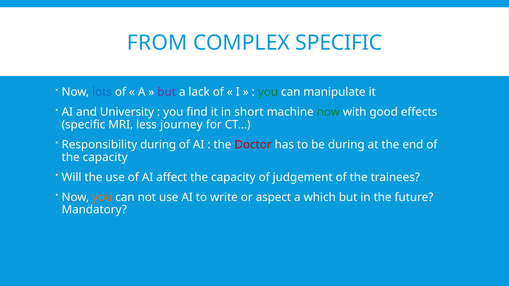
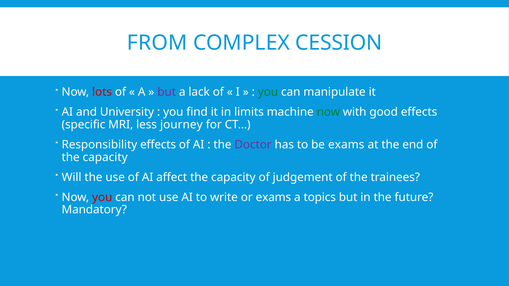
COMPLEX SPECIFIC: SPECIFIC -> CESSION (339, 43)
lots colour: blue -> red (102, 92)
short: short -> limits (249, 112)
Responsibility during: during -> effects (158, 145)
Doctor colour: red -> purple (253, 145)
be during: during -> exams (346, 145)
you colour: orange -> red (102, 197)
or aspect: aspect -> exams (273, 197)
which: which -> topics (320, 197)
